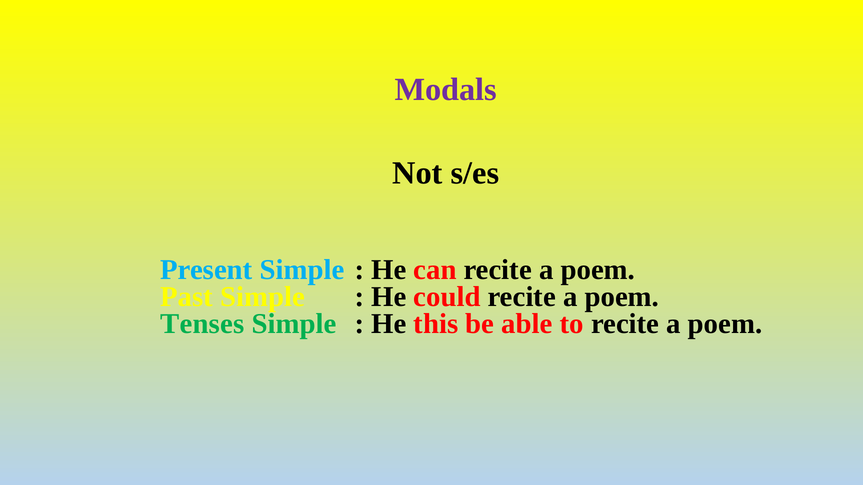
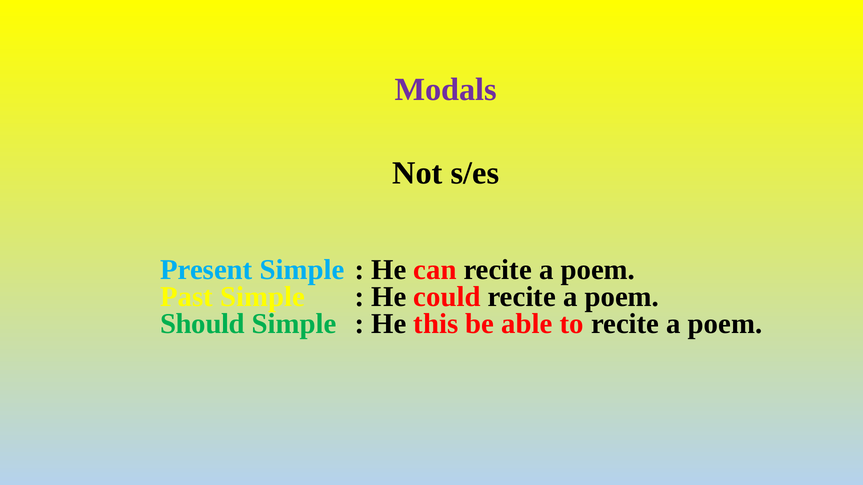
Tenses: Tenses -> Should (203, 324)
